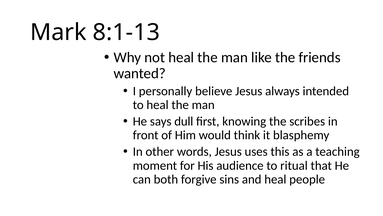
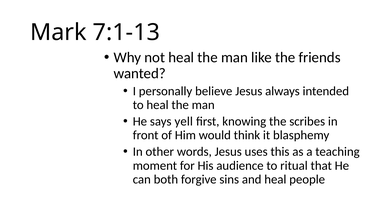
8:1-13: 8:1-13 -> 7:1-13 (126, 32)
dull: dull -> yell (184, 121)
